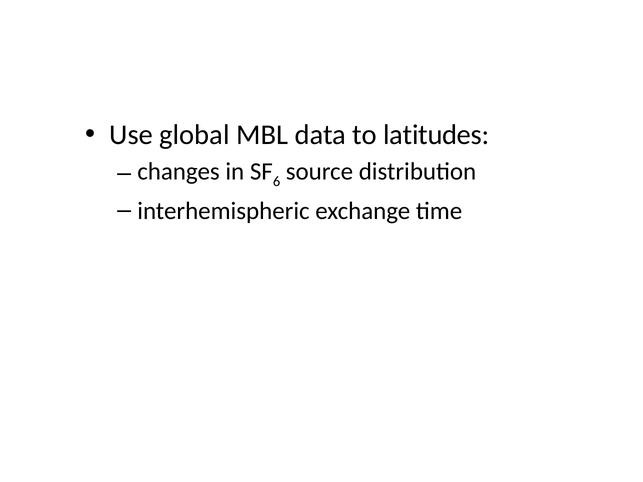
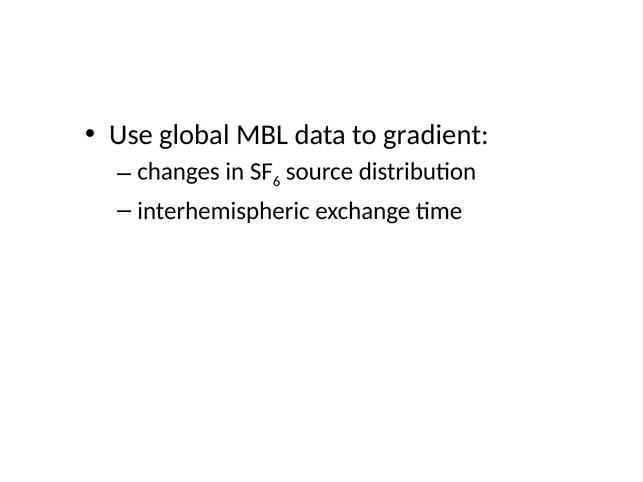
latitudes: latitudes -> gradient (436, 135)
